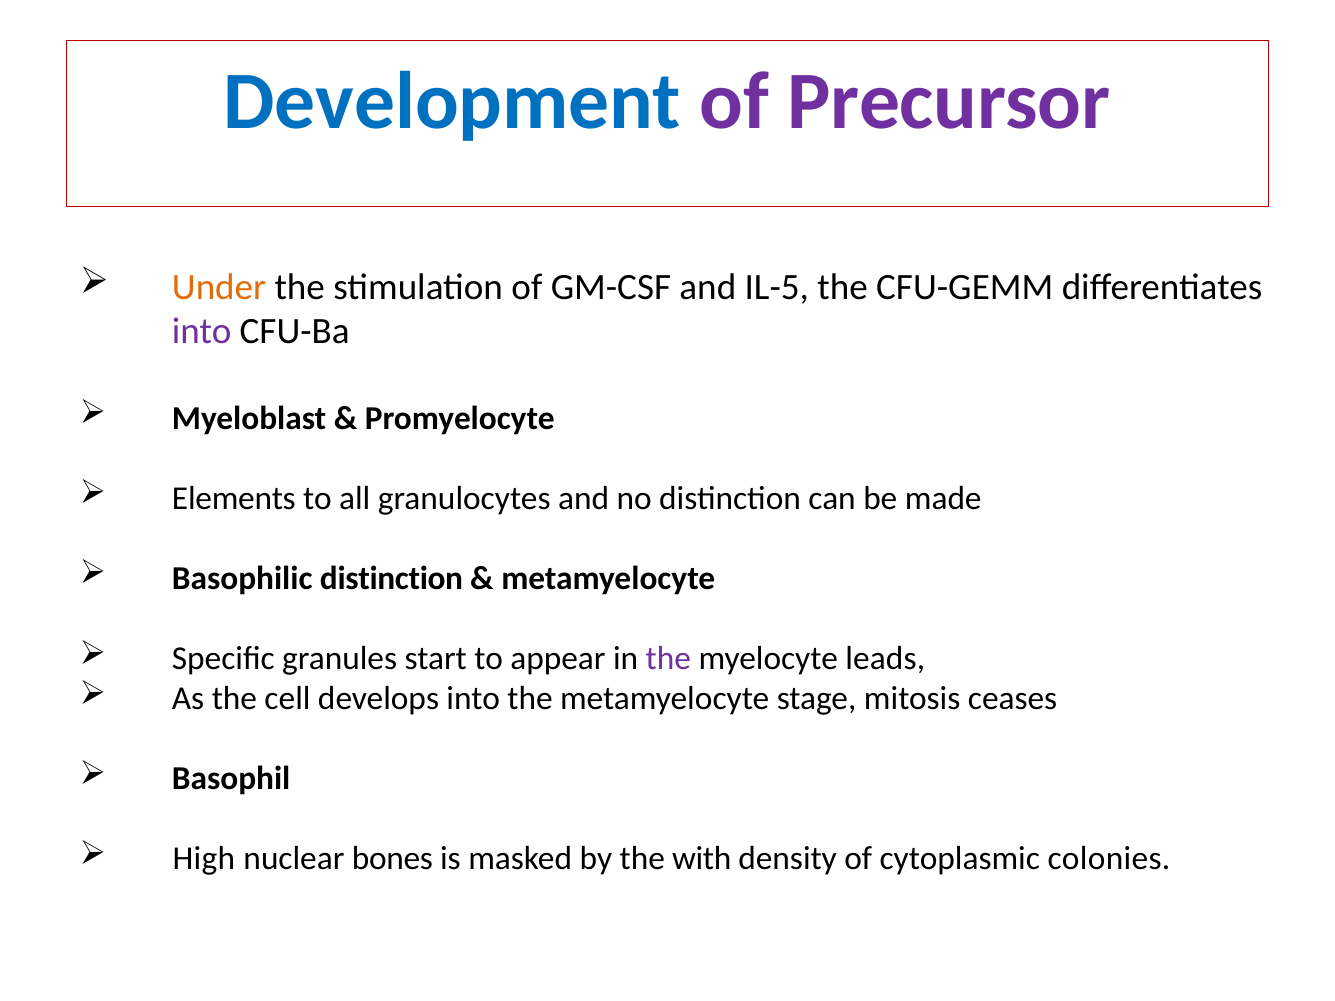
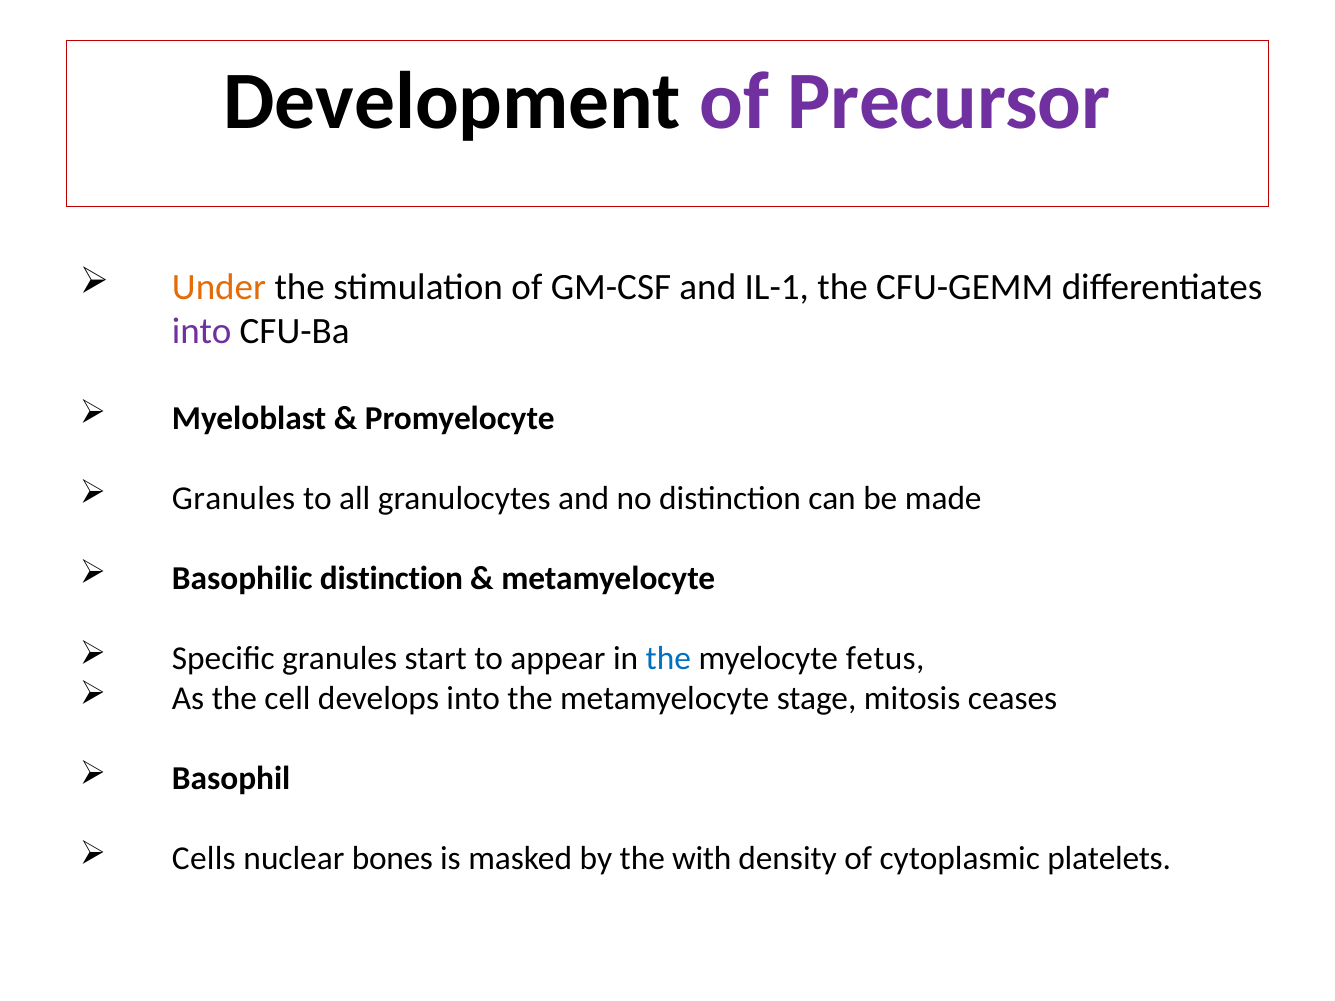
Development colour: blue -> black (452, 101)
IL-5: IL-5 -> IL-1 (777, 287)
Elements: Elements -> Granules (234, 498)
the colour: purple -> blue (668, 659)
leads: leads -> fetus (885, 659)
High: High -> Cells (204, 859)
colonies: colonies -> platelets (1109, 859)
